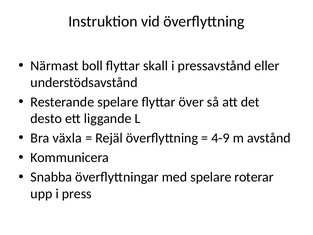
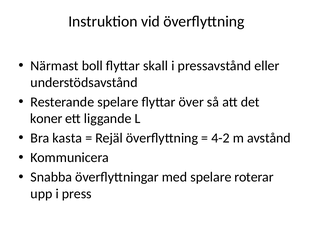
desto: desto -> koner (46, 119)
växla: växla -> kasta (67, 138)
4-9: 4-9 -> 4-2 (220, 138)
